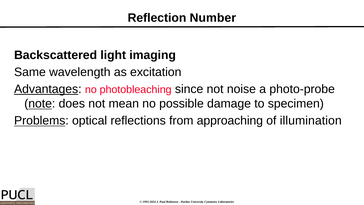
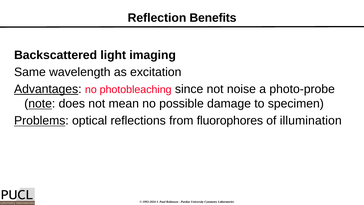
Number: Number -> Benefits (213, 18)
approaching: approaching -> fluorophores (230, 120)
